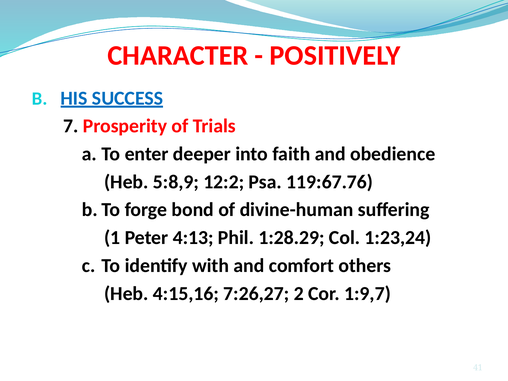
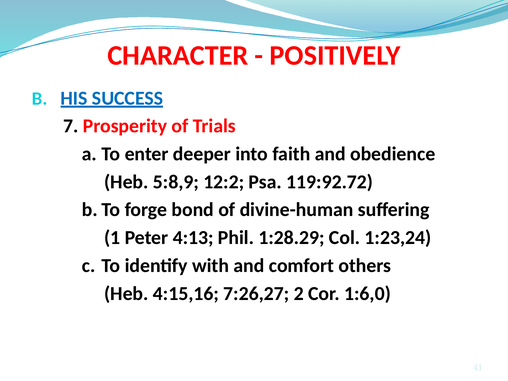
119:67.76: 119:67.76 -> 119:92.72 (330, 182)
1:9,7: 1:9,7 -> 1:6,0 (367, 293)
